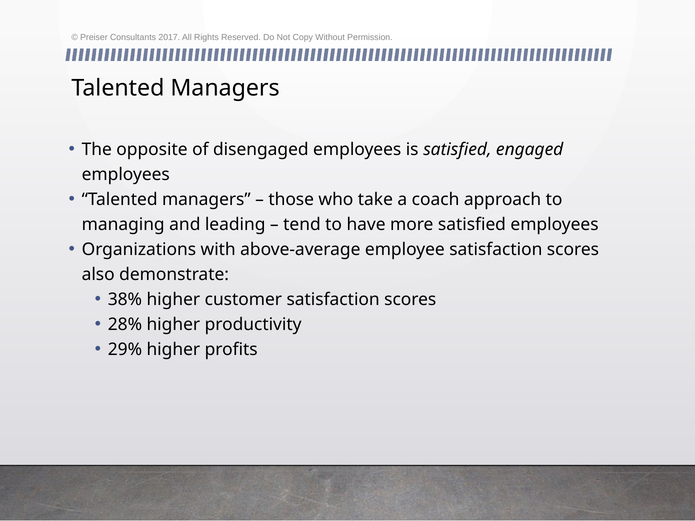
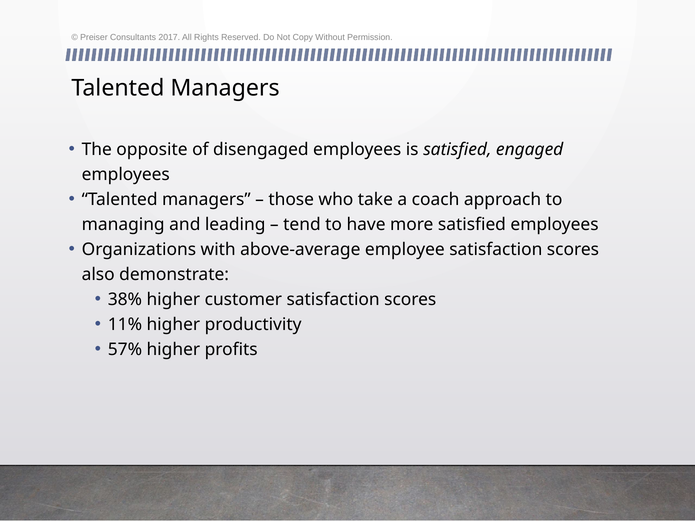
28%: 28% -> 11% (125, 325)
29%: 29% -> 57% (125, 350)
